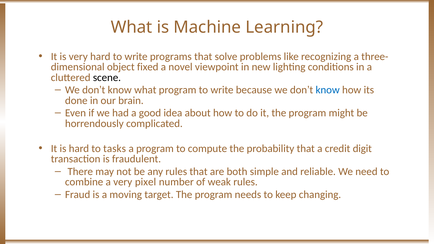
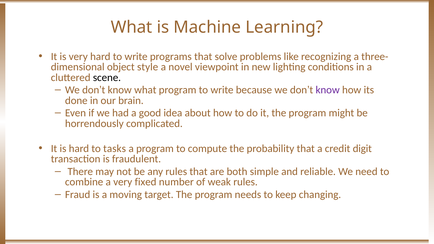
fixed: fixed -> style (148, 67)
know colour: blue -> purple (328, 90)
pixel: pixel -> fixed (146, 182)
